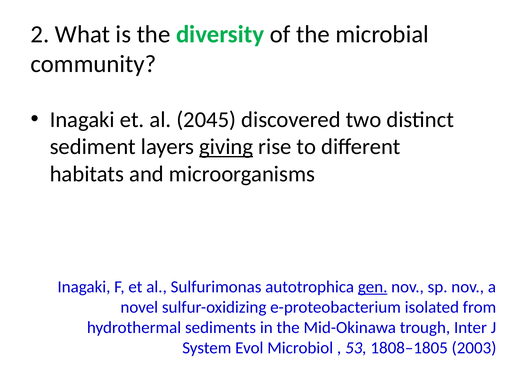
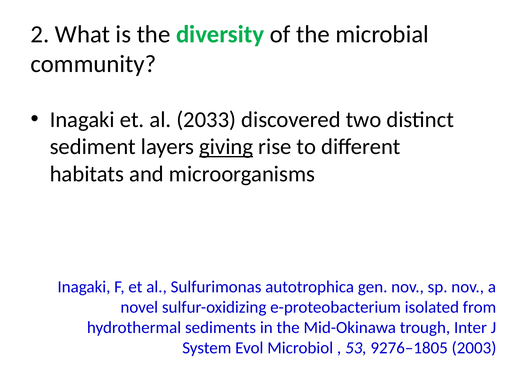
2045: 2045 -> 2033 (206, 120)
gen underline: present -> none (373, 287)
1808–1805: 1808–1805 -> 9276–1805 (409, 348)
